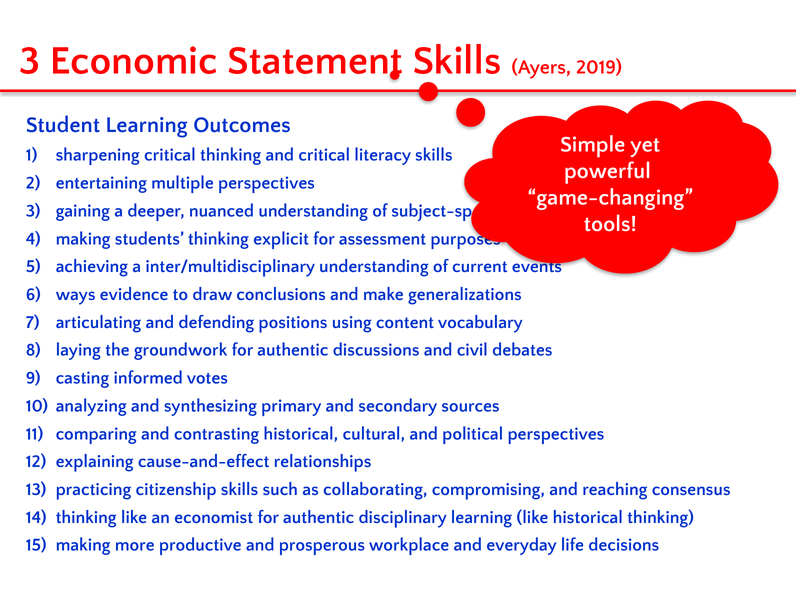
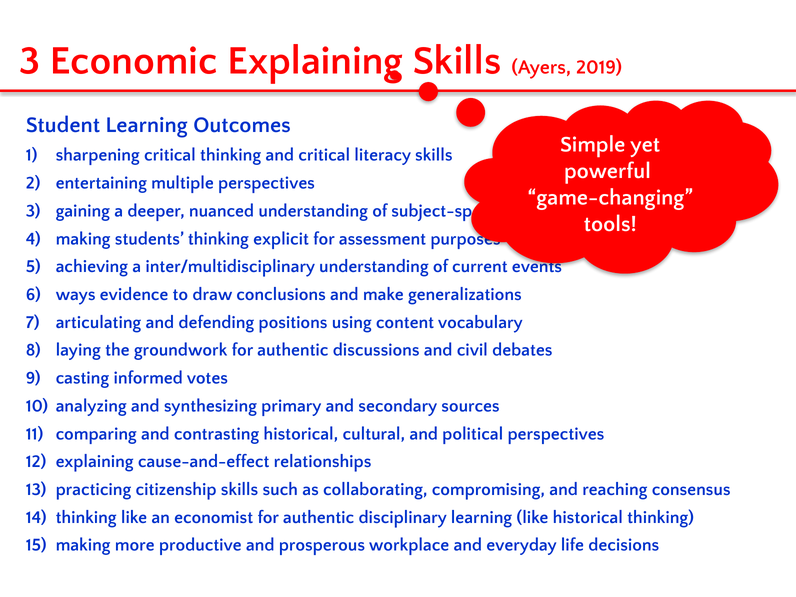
Economic Statement: Statement -> Explaining (315, 61)
